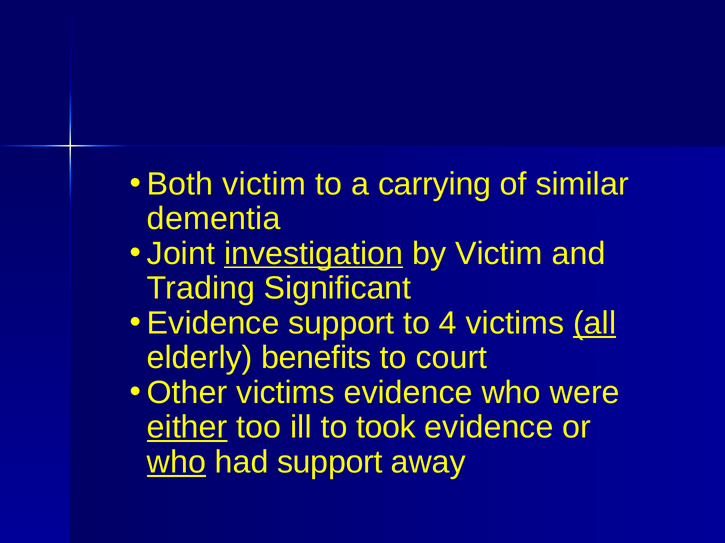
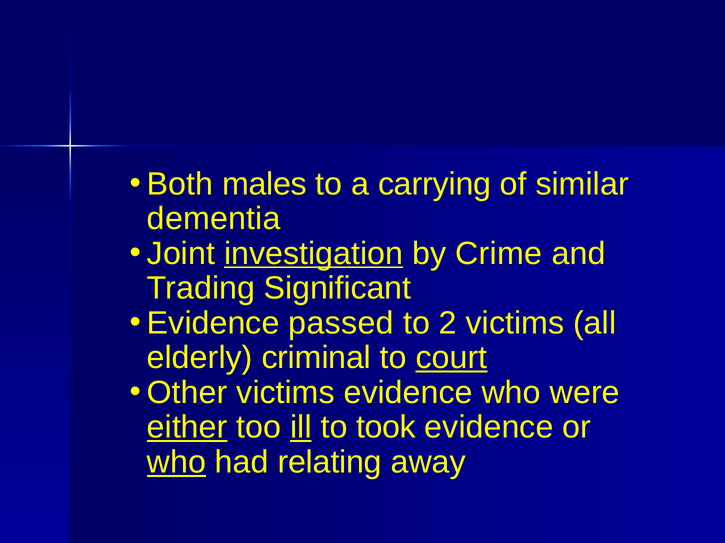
Both victim: victim -> males (264, 184)
by Victim: Victim -> Crime (499, 254)
Evidence support: support -> passed (341, 323)
4: 4 -> 2 (448, 323)
all underline: present -> none (595, 323)
benefits: benefits -> criminal (316, 358)
court underline: none -> present (451, 358)
ill underline: none -> present (301, 428)
had support: support -> relating (330, 463)
